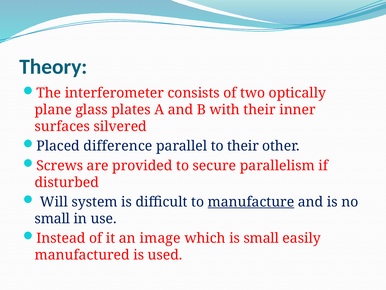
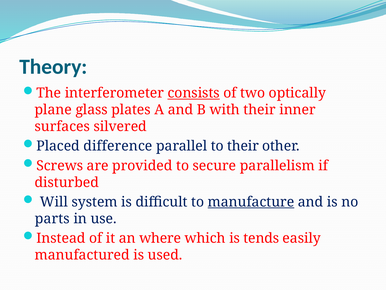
consists underline: none -> present (194, 93)
small: small -> parts (52, 218)
image: image -> where (160, 238)
is small: small -> tends (261, 238)
